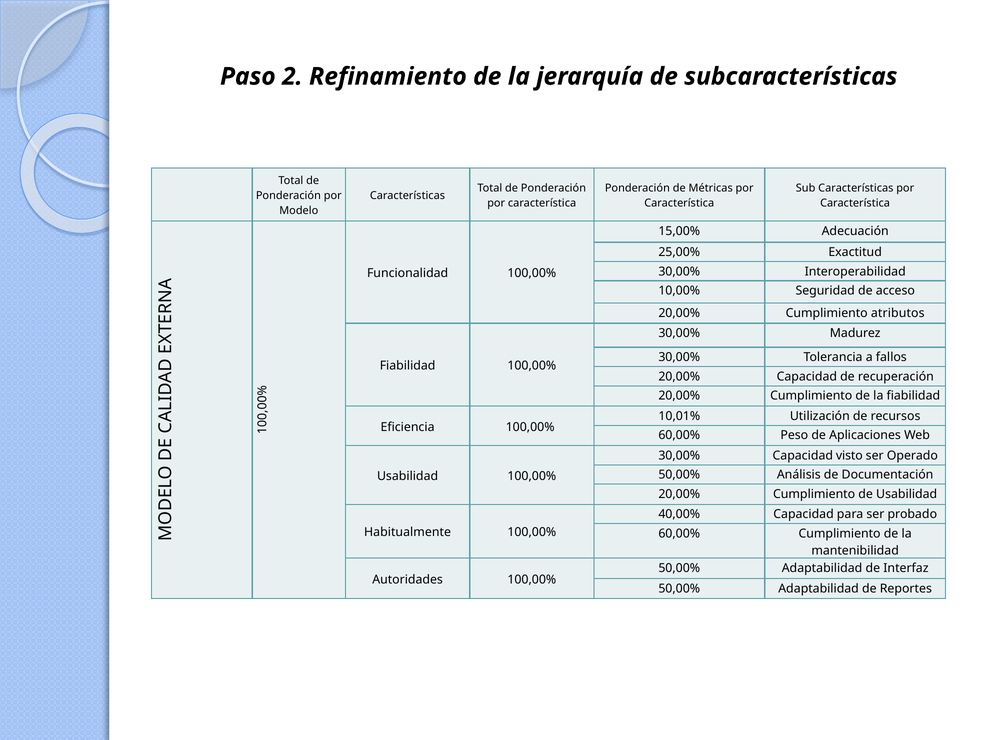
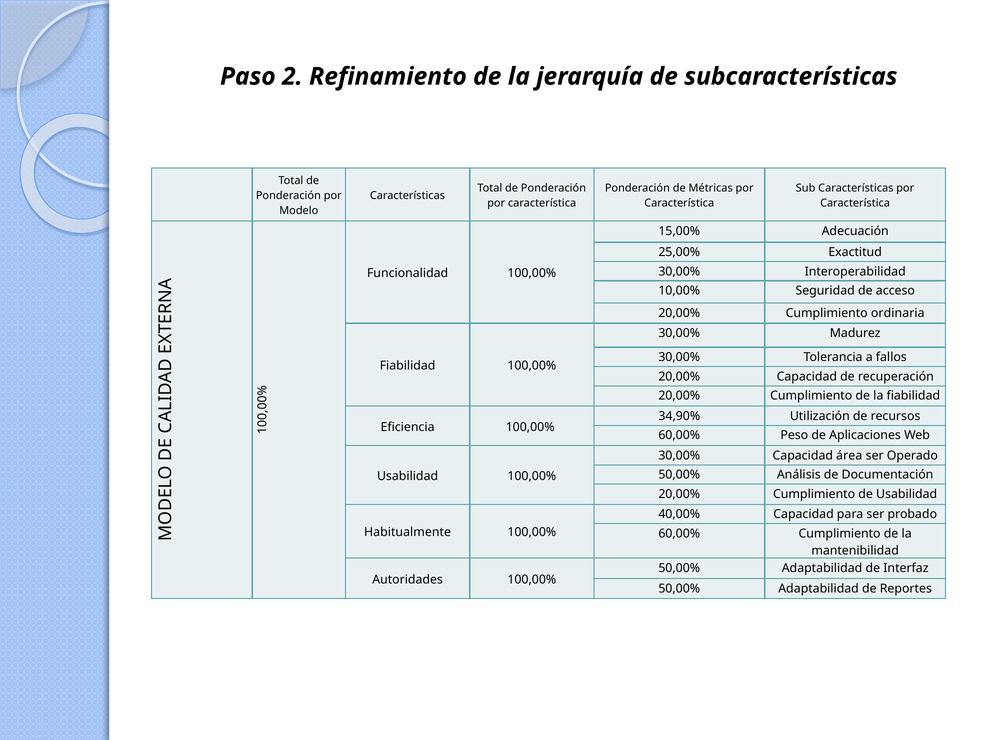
atributos: atributos -> ordinaria (898, 313)
10,01%: 10,01% -> 34,90% (679, 416)
visto: visto -> área (849, 455)
